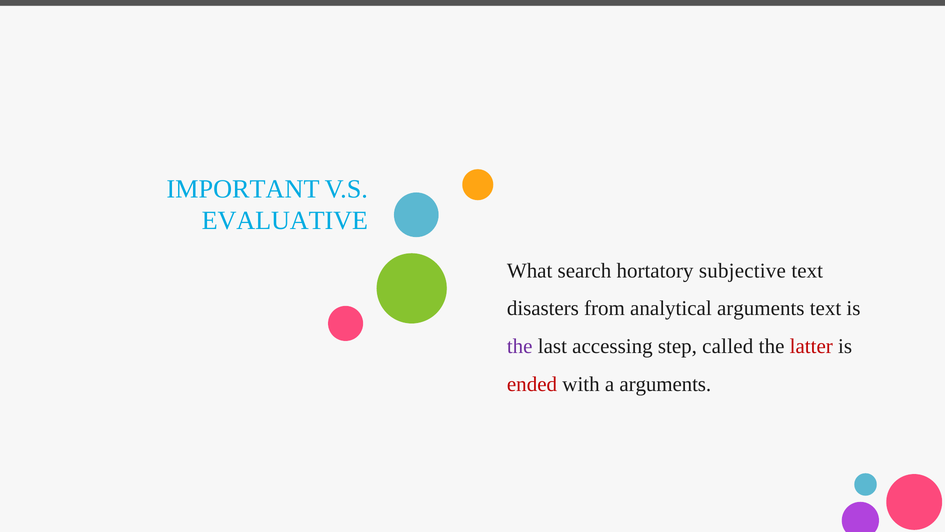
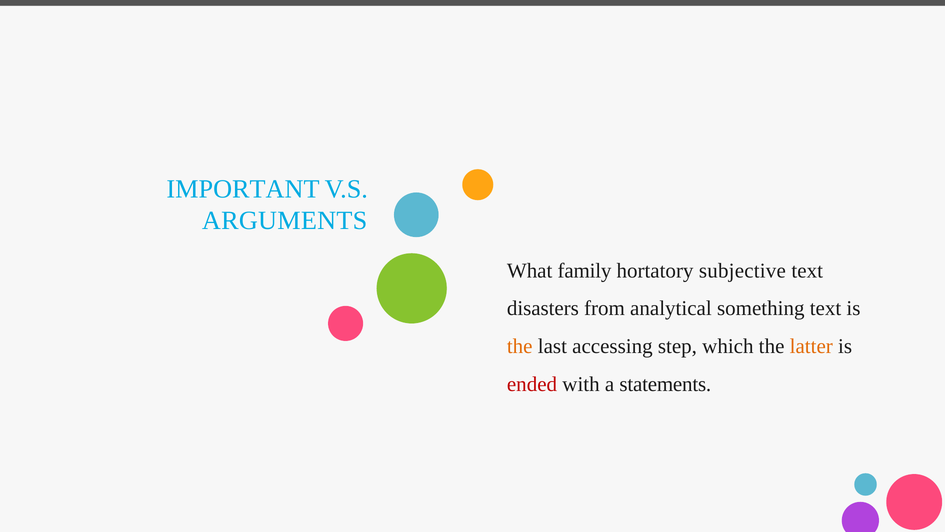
EVALUATIVE: EVALUATIVE -> ARGUMENTS (285, 221)
search: search -> family (585, 270)
analytical arguments: arguments -> something (761, 308)
the colour: purple -> orange (520, 346)
called: called -> which (728, 346)
latter colour: red -> orange (811, 346)
a arguments: arguments -> statements (665, 384)
